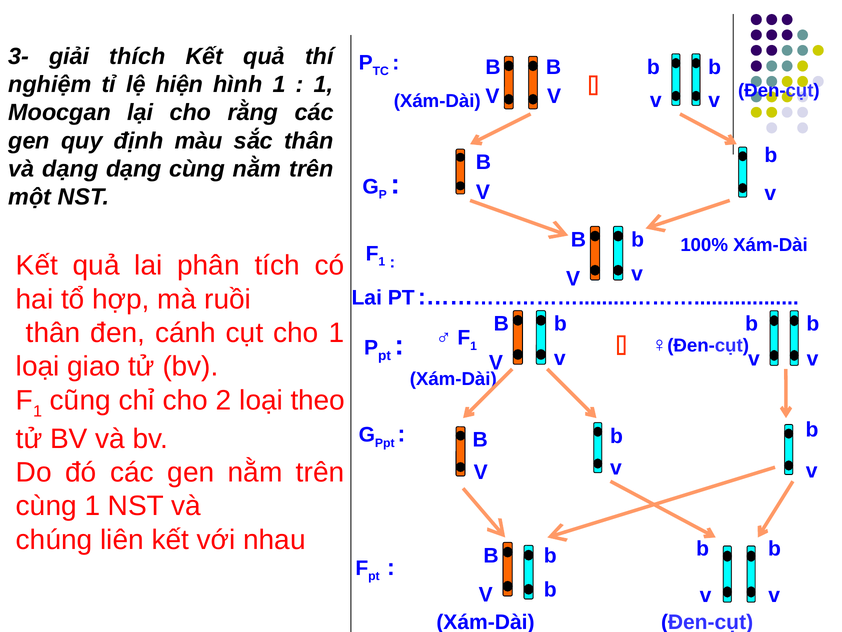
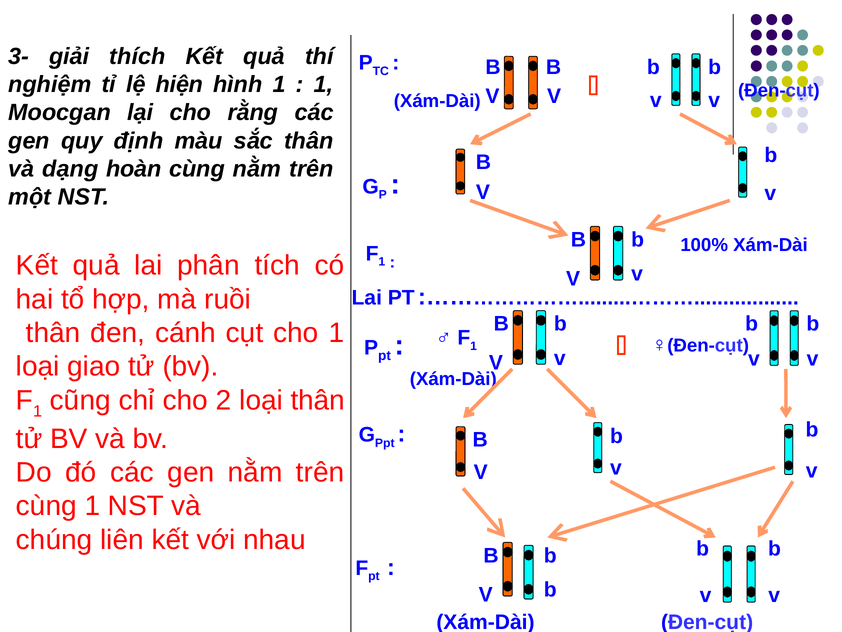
dạng dạng: dạng -> hoàn (134, 169)
loại theo: theo -> thân (318, 400)
